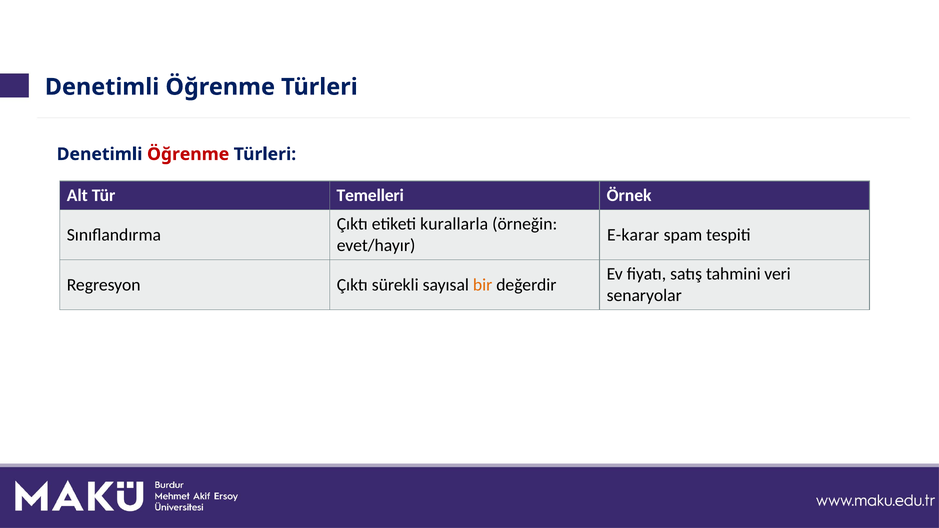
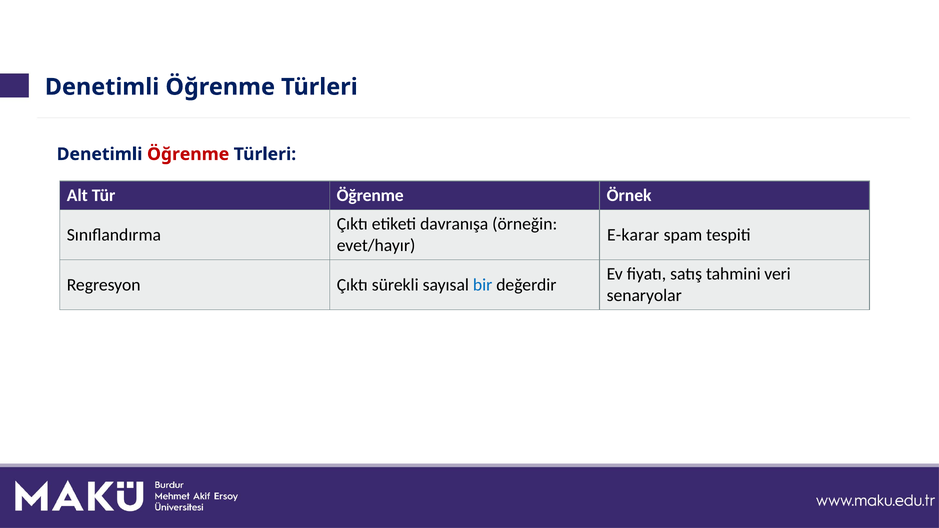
Tür Temelleri: Temelleri -> Öğrenme (370, 196)
kurallarla: kurallarla -> davranışa (454, 224)
bir colour: orange -> blue (483, 285)
